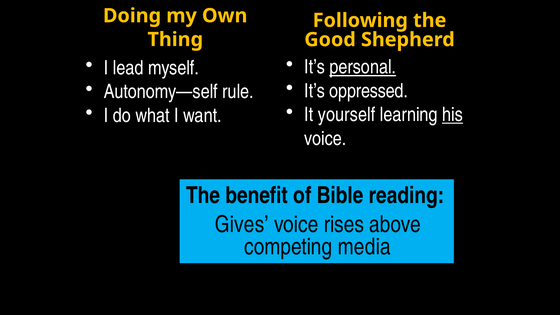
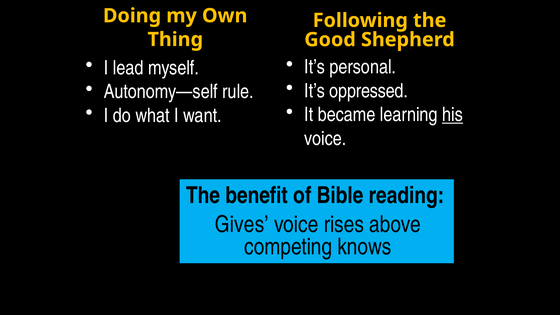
personal underline: present -> none (363, 67)
yourself: yourself -> became (347, 115)
media: media -> knows (364, 247)
